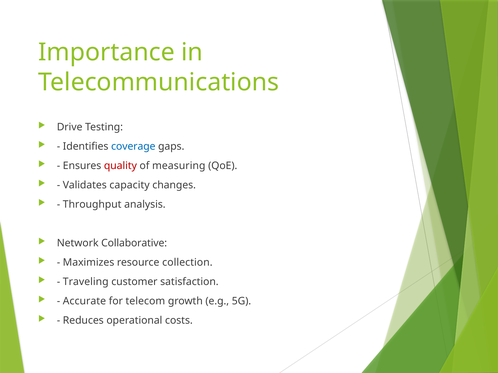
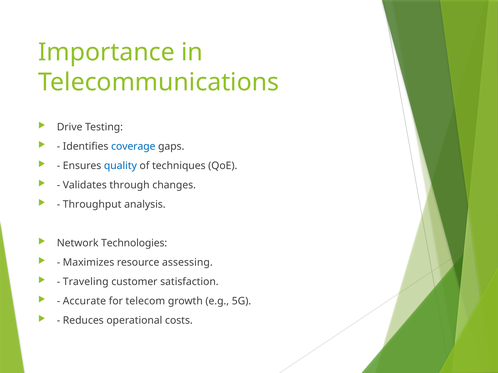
quality colour: red -> blue (120, 166)
measuring: measuring -> techniques (179, 166)
capacity: capacity -> through (130, 185)
Collaborative: Collaborative -> Technologies (134, 243)
collection: collection -> assessing (187, 263)
